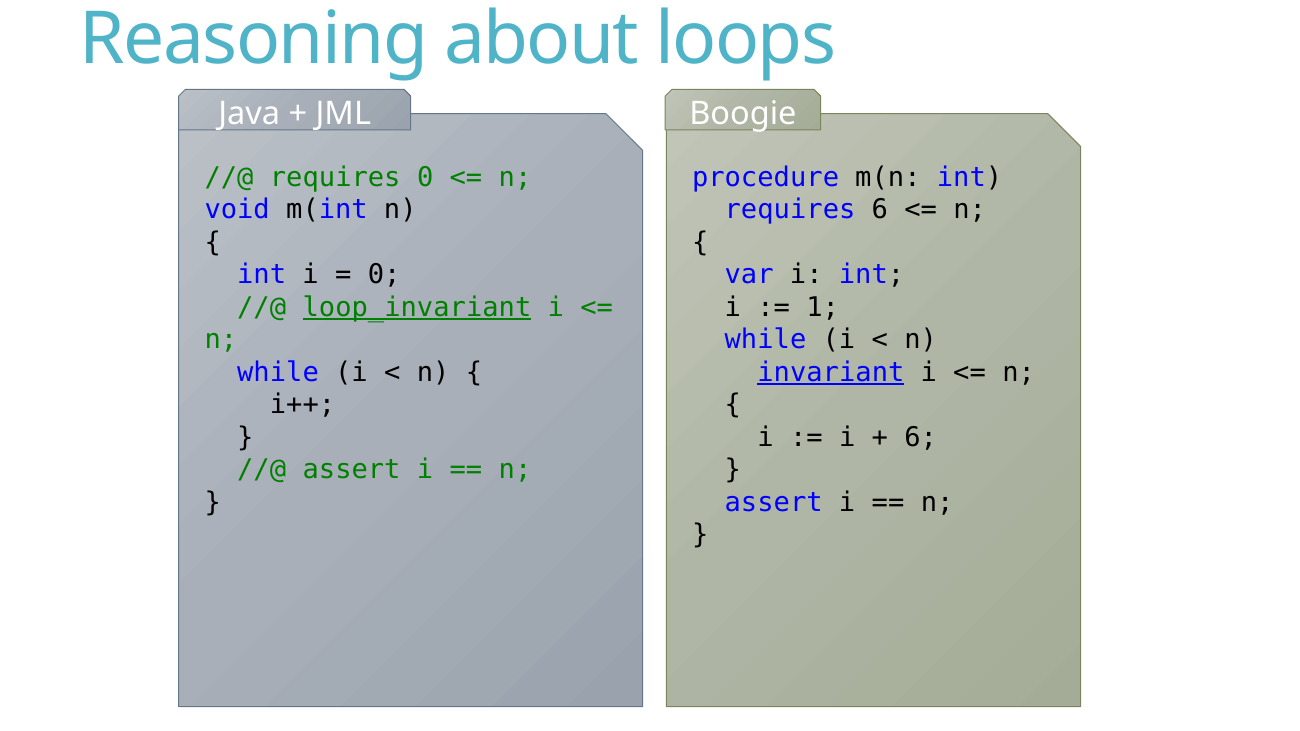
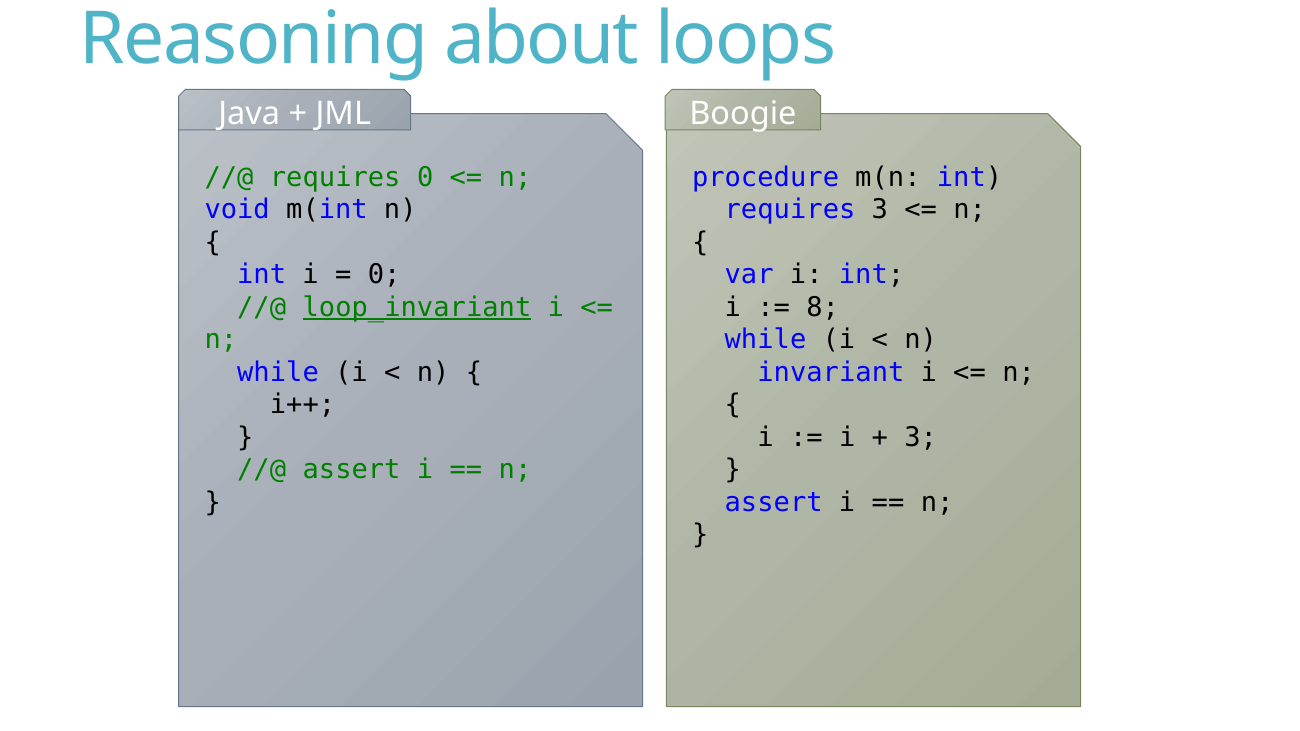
requires 6: 6 -> 3 (880, 210)
1: 1 -> 8 (823, 307)
invariant underline: present -> none (831, 372)
6: 6 -> 3 (921, 437)
